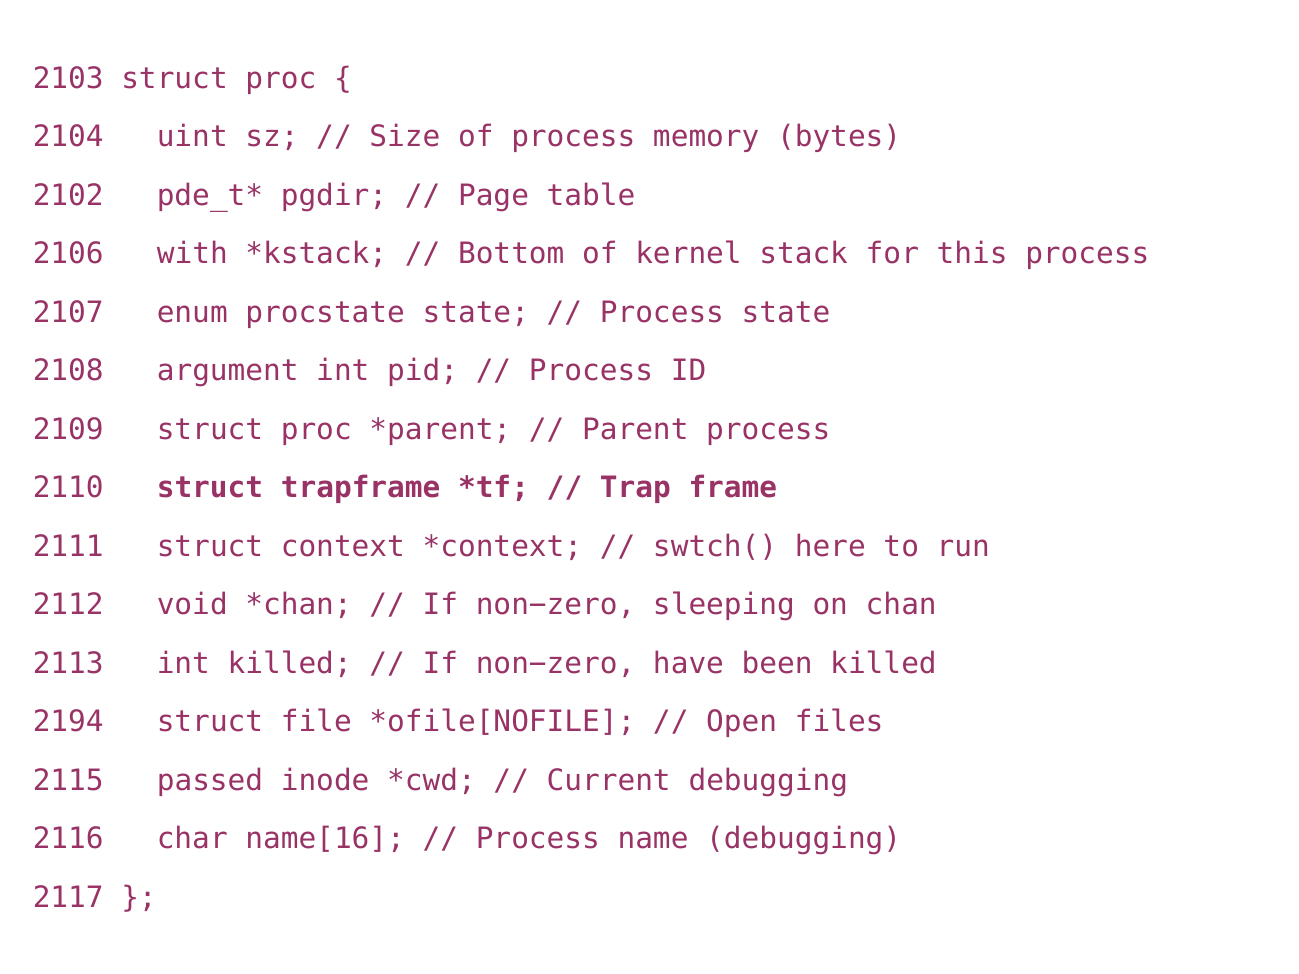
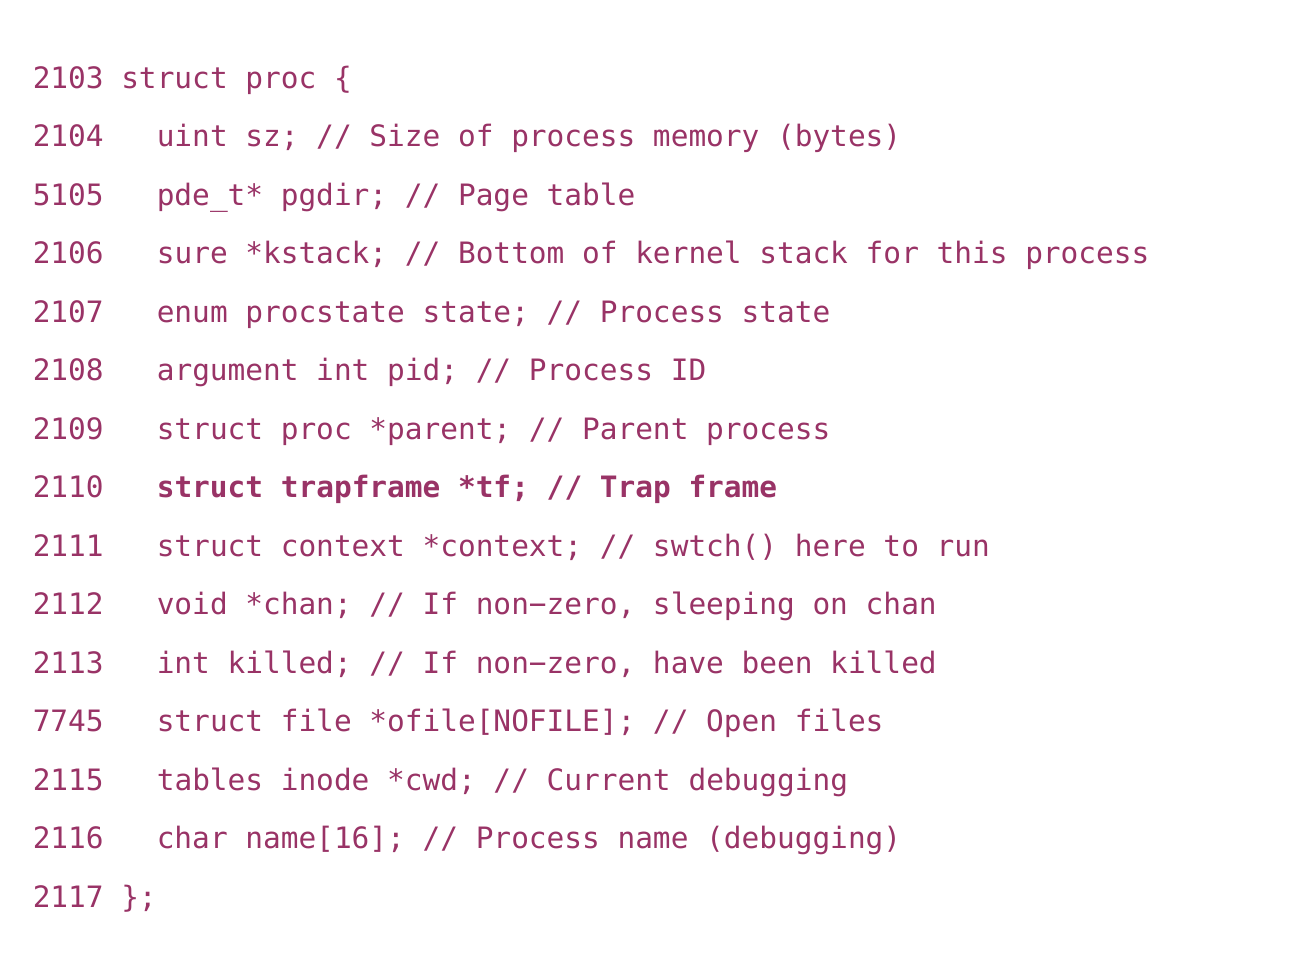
2102: 2102 -> 5105 (68, 196)
with: with -> sure (192, 254)
2194: 2194 -> 7745 (68, 722)
passed: passed -> tables (210, 781)
